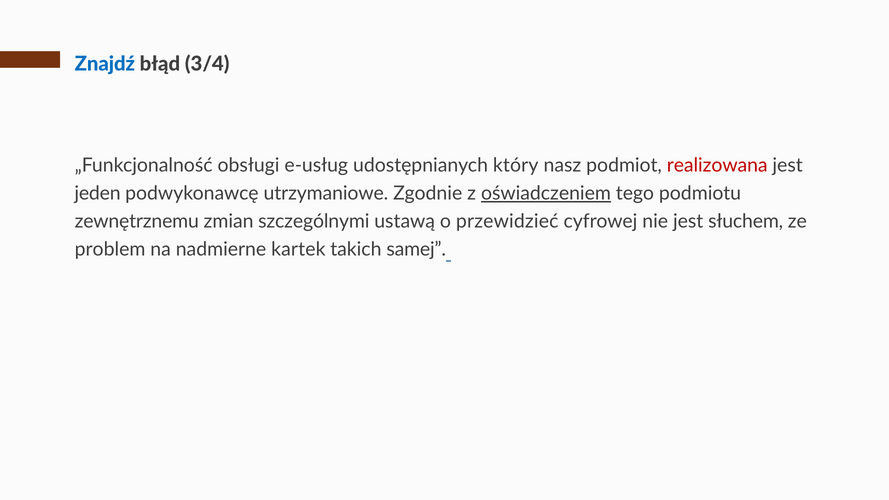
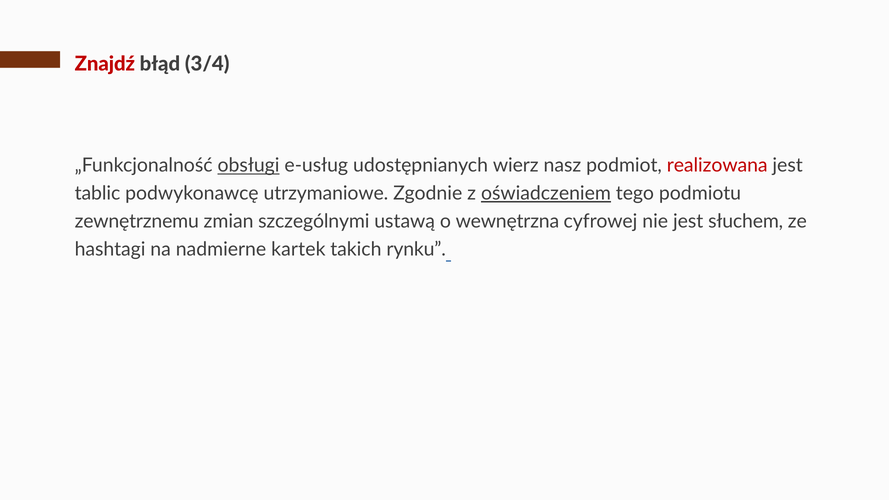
Znajdź colour: blue -> red (105, 64)
obsługi underline: none -> present (249, 165)
który: który -> wierz (516, 165)
jeden: jeden -> tablic (97, 193)
przewidzieć: przewidzieć -> wewnętrzna (507, 221)
problem: problem -> hashtagi (110, 249)
samej: samej -> rynku (416, 249)
